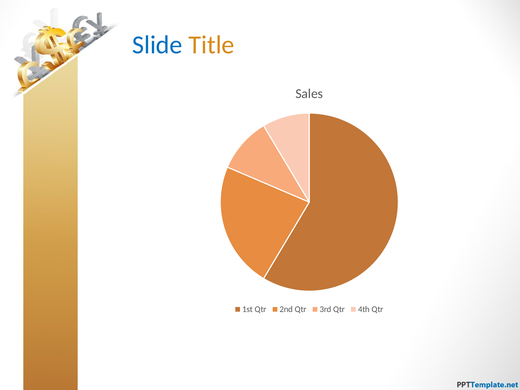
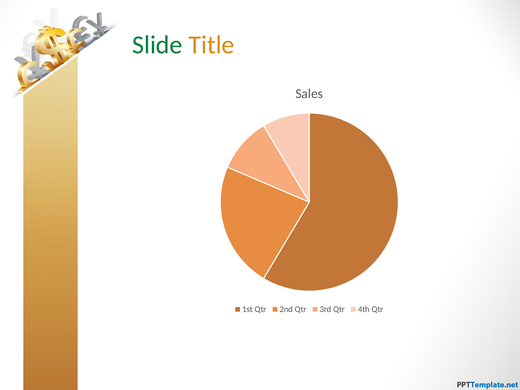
Slide colour: blue -> green (157, 45)
